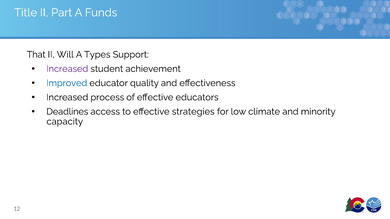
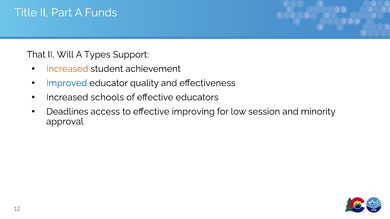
Increased colour: purple -> orange (67, 69)
process: process -> schools (107, 97)
strategies: strategies -> improving (193, 112)
climate: climate -> session (264, 112)
capacity: capacity -> approval (65, 122)
